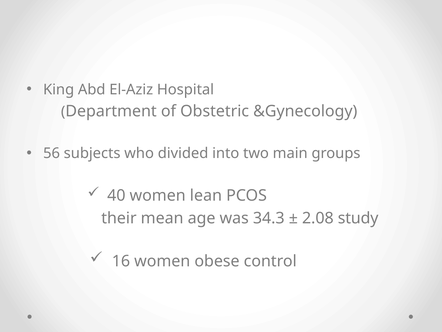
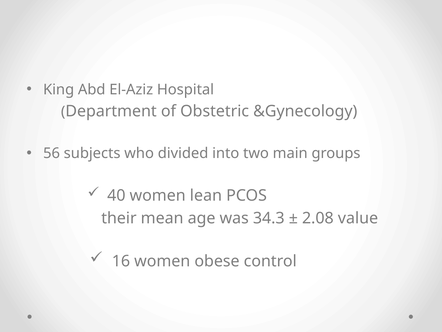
study: study -> value (358, 218)
